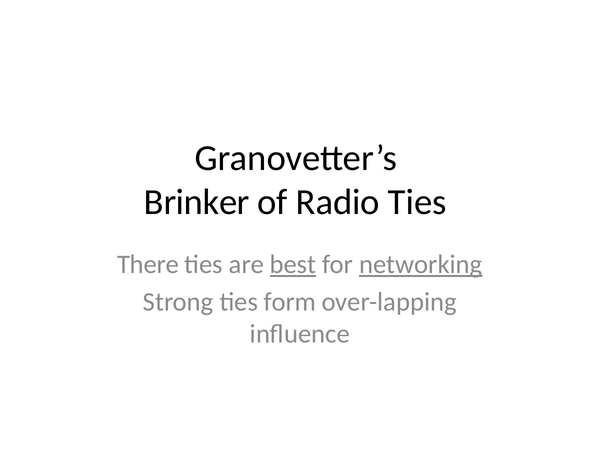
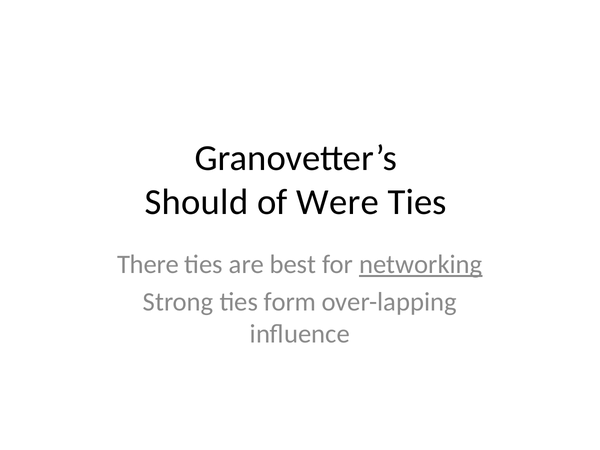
Brinker: Brinker -> Should (197, 202)
Radio: Radio -> Were (338, 202)
best underline: present -> none (293, 265)
